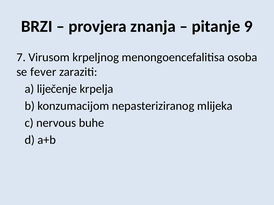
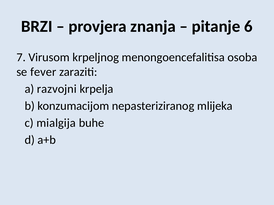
9: 9 -> 6 (248, 27)
liječenje: liječenje -> razvojni (57, 89)
nervous: nervous -> mialgija (56, 123)
